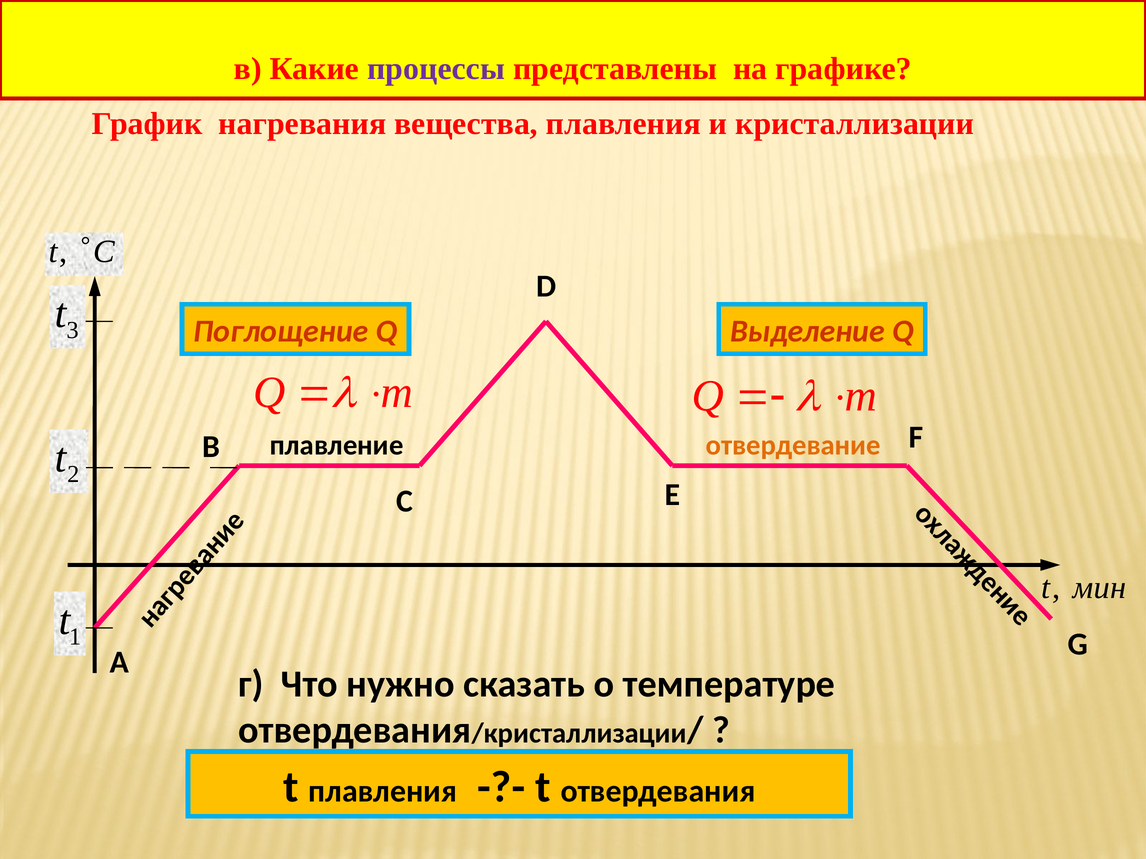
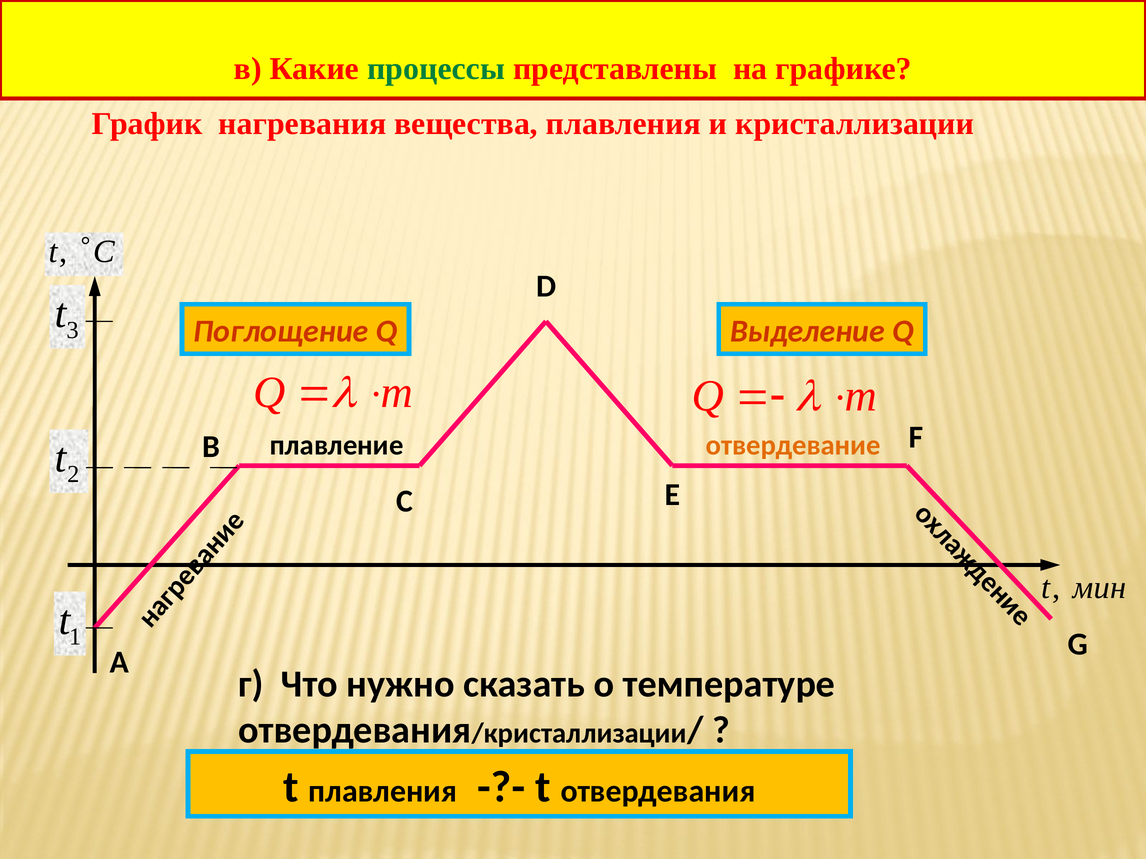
процессы colour: purple -> green (436, 69)
